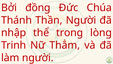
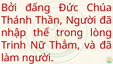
đồng: đồng -> đấng (38, 8)
